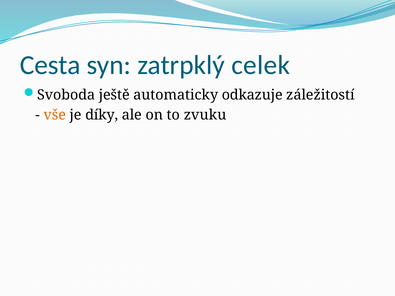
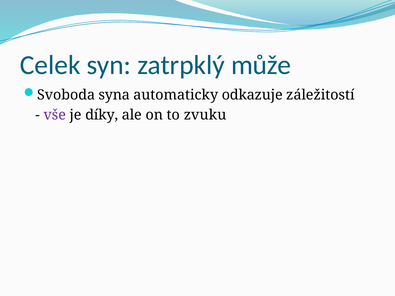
Cesta: Cesta -> Celek (50, 65)
celek: celek -> může (261, 65)
ještě: ještě -> syna (114, 95)
vše colour: orange -> purple (55, 115)
